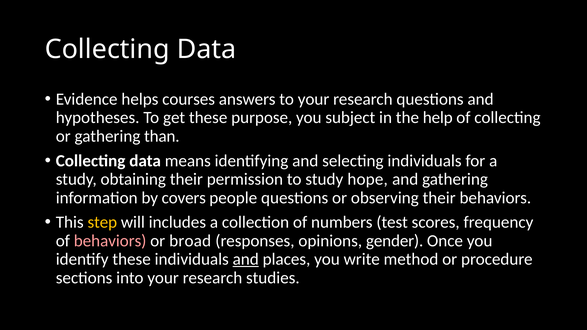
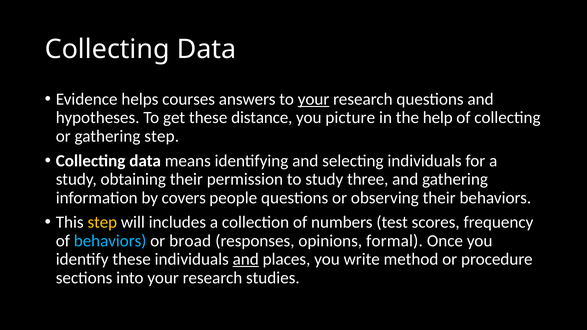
your underline: none -> present (314, 99)
purpose: purpose -> distance (262, 118)
subject: subject -> picture (350, 118)
gathering than: than -> step (162, 136)
hope: hope -> three (368, 179)
behaviors colour: pink -> light blue (110, 241)
gender: gender -> formal (394, 241)
